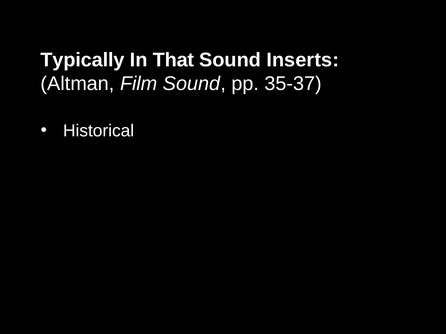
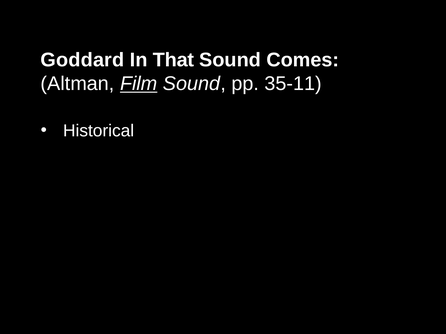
Typically: Typically -> Goddard (82, 60)
Inserts: Inserts -> Comes (303, 60)
Film underline: none -> present (139, 84)
35-37: 35-37 -> 35-11 (293, 84)
